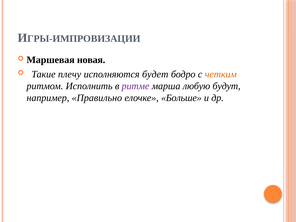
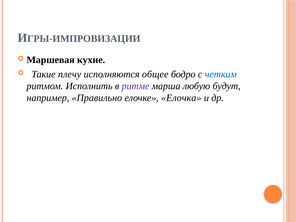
новая: новая -> кухне (91, 60)
будет: будет -> общее (155, 74)
четким colour: orange -> blue (221, 74)
Больше: Больше -> Елочка (181, 98)
